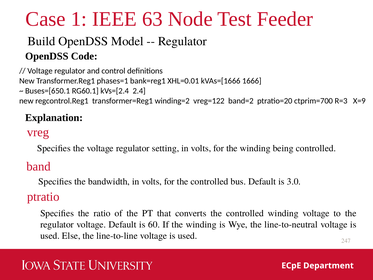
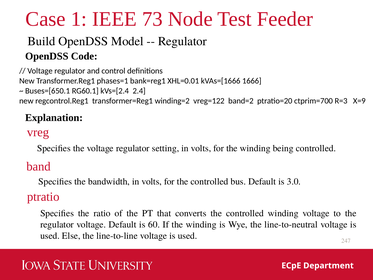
63: 63 -> 73 (152, 19)
